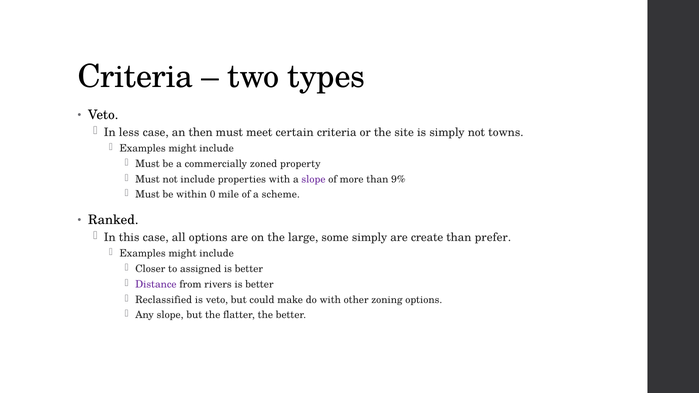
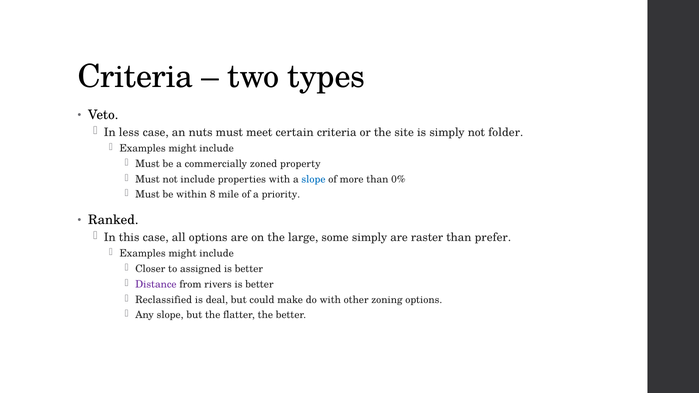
then: then -> nuts (201, 132)
towns: towns -> folder (506, 132)
slope colour: purple -> blue (313, 179)
9%: 9% -> 0% (398, 179)
0: 0 -> 8 (213, 195)
scheme: scheme -> priority (281, 195)
create: create -> raster (427, 237)
is veto: veto -> deal (217, 300)
